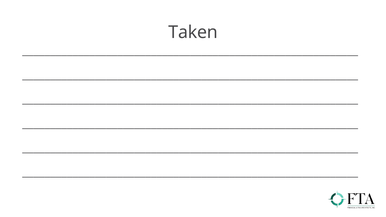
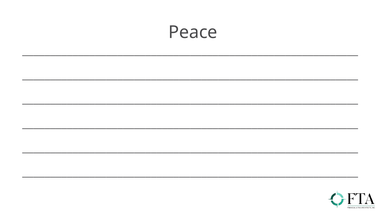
Taken: Taken -> Peace (193, 32)
